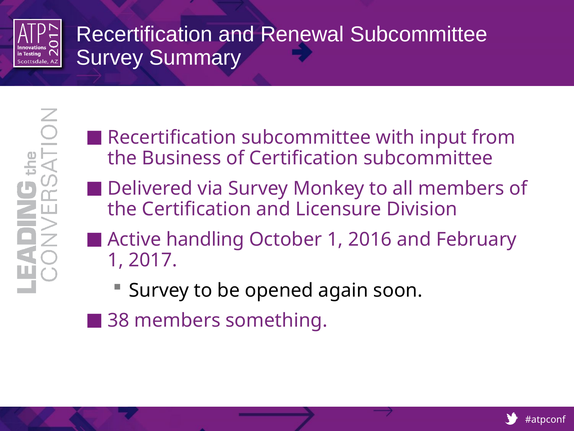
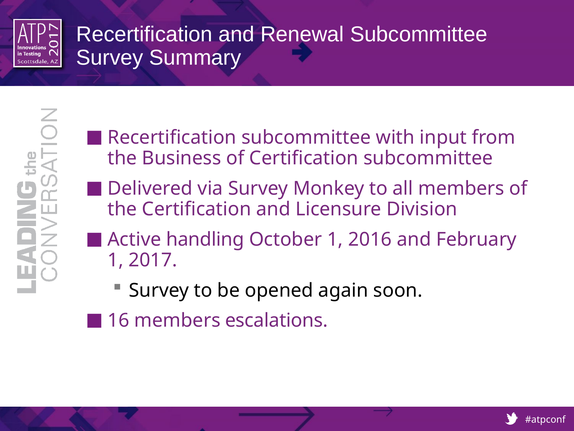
38: 38 -> 16 (118, 320)
something: something -> escalations (277, 320)
